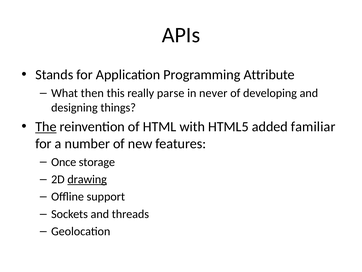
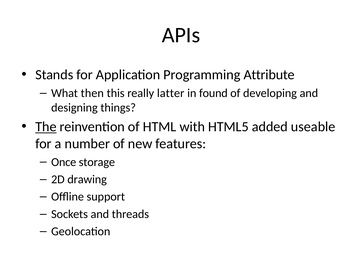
parse: parse -> latter (171, 93)
never: never -> found (213, 93)
familiar: familiar -> useable (313, 126)
drawing underline: present -> none (87, 179)
